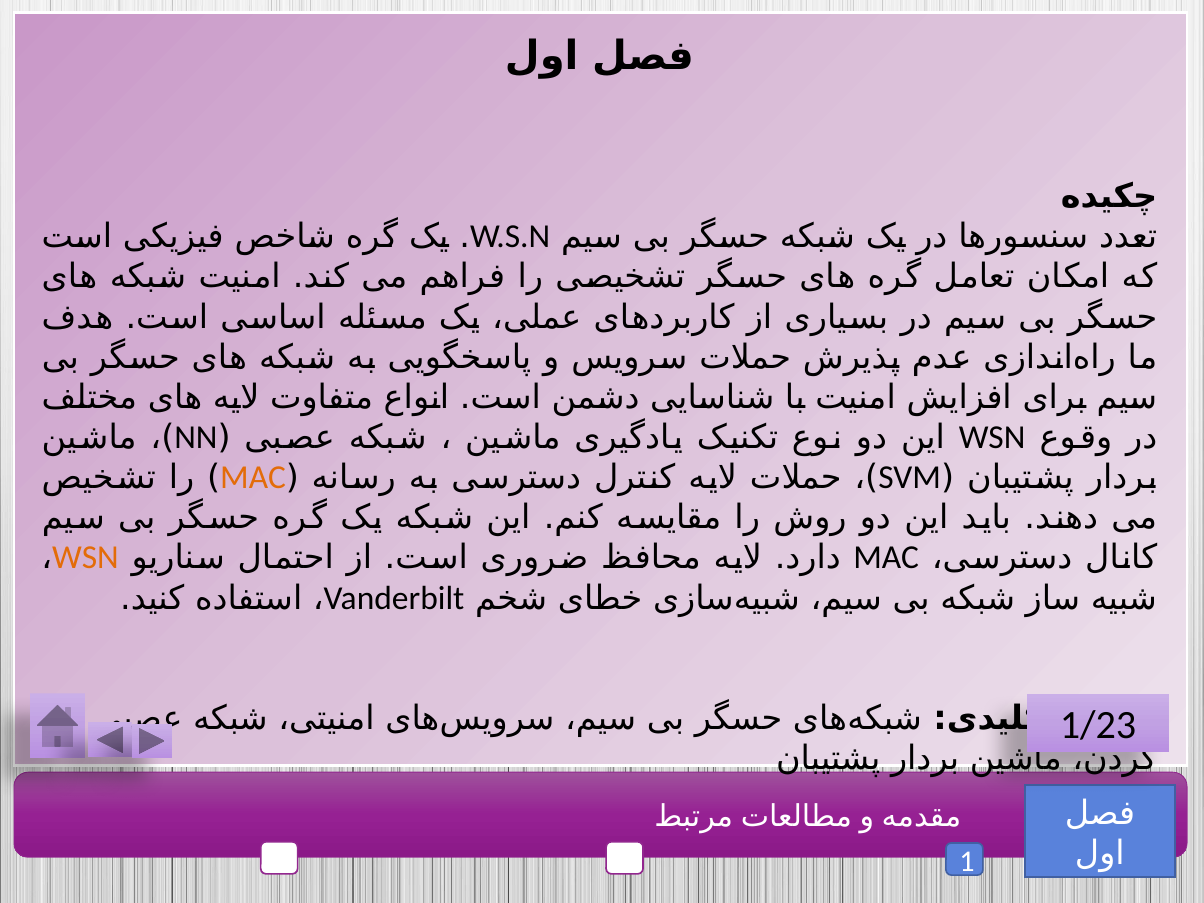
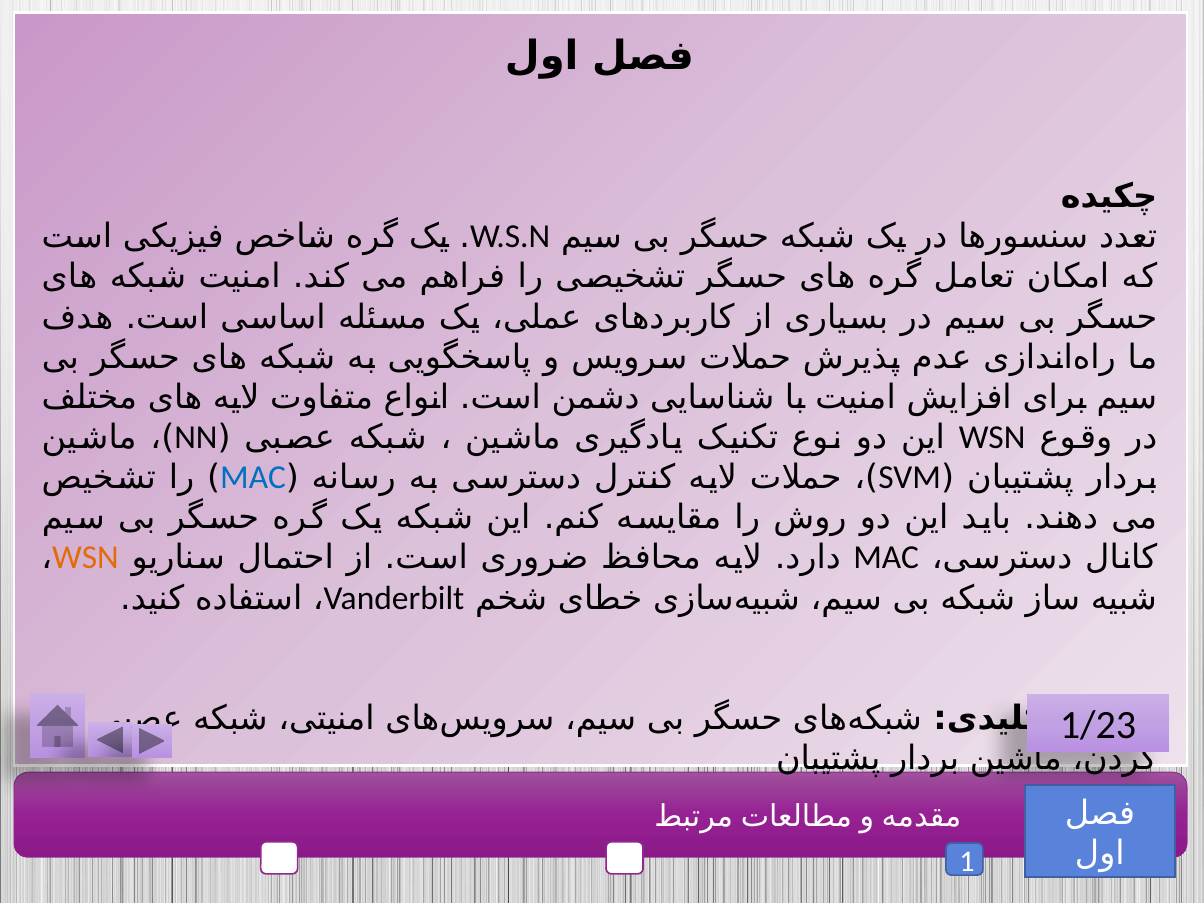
MAC colour: orange -> blue (253, 478)
